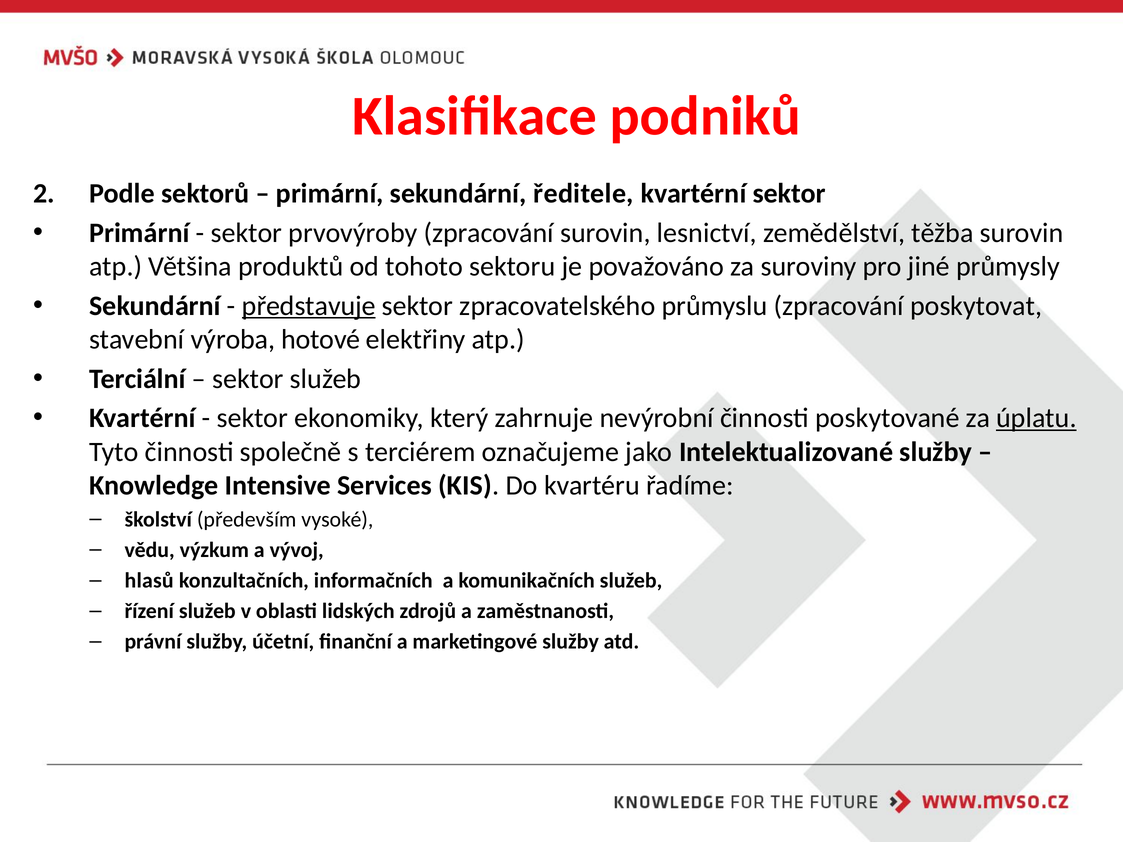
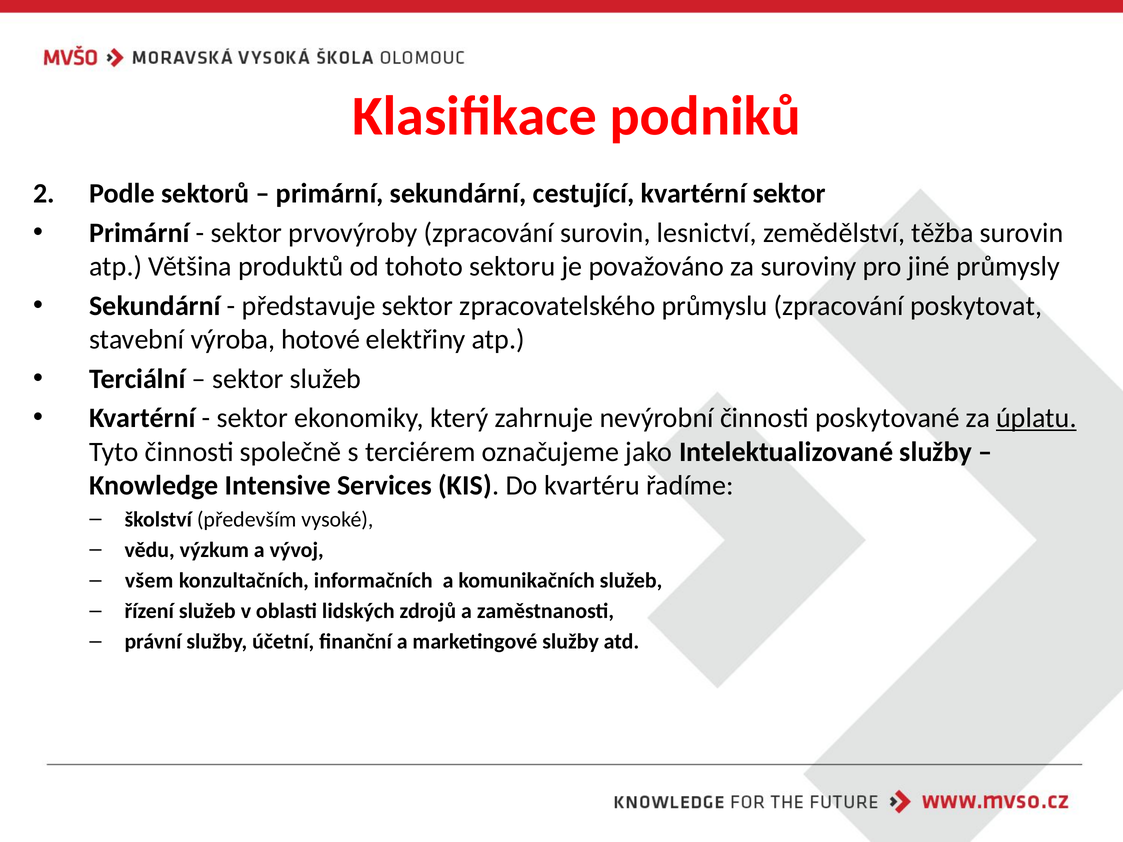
ředitele: ředitele -> cestující (584, 194)
představuje underline: present -> none (309, 306)
hlasů: hlasů -> všem (149, 581)
